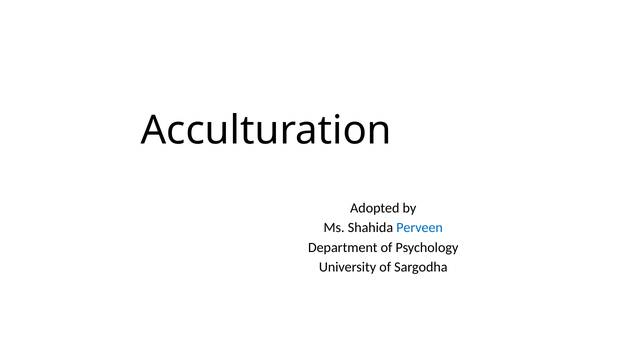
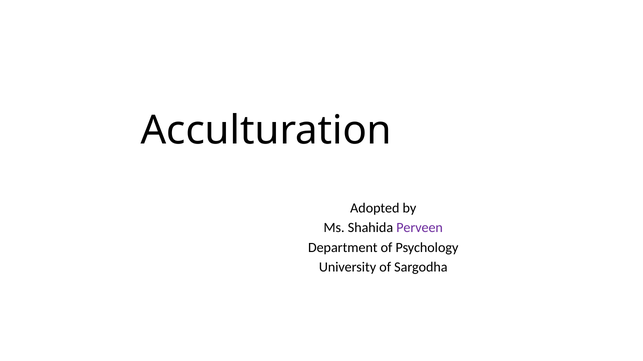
Perveen colour: blue -> purple (420, 228)
